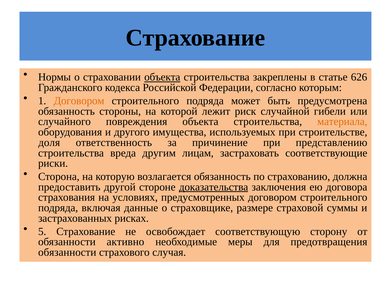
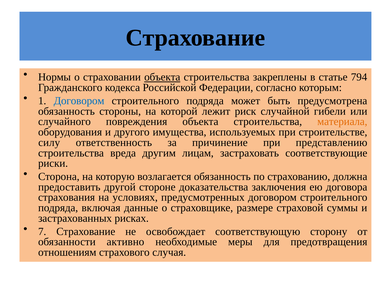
626: 626 -> 794 (359, 77)
Договором colour: orange -> blue (79, 101)
доля: доля -> силу (49, 143)
доказательства underline: present -> none (214, 187)
5: 5 -> 7 (42, 232)
обязанности: обязанности -> отношениям (67, 253)
